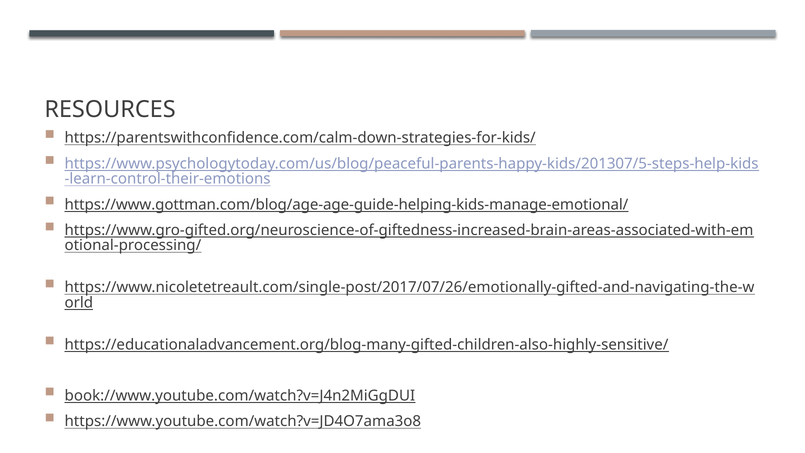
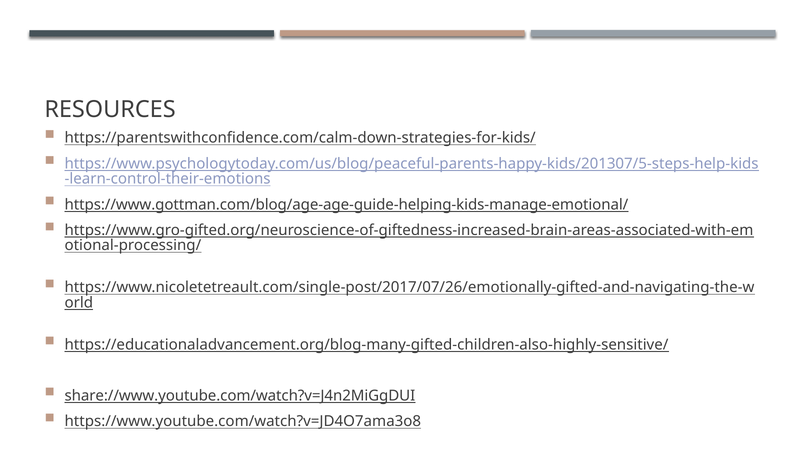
book://www.youtube.com/watch?v=J4n2MiGgDUI: book://www.youtube.com/watch?v=J4n2MiGgDUI -> share://www.youtube.com/watch?v=J4n2MiGgDUI (240, 395)
